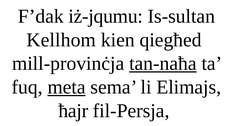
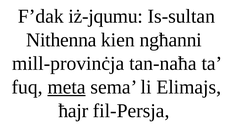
Kellhom: Kellhom -> Nithenna (61, 40)
qiegħed: qiegħed -> ngħanni (171, 40)
tan-naħa underline: present -> none (163, 63)
